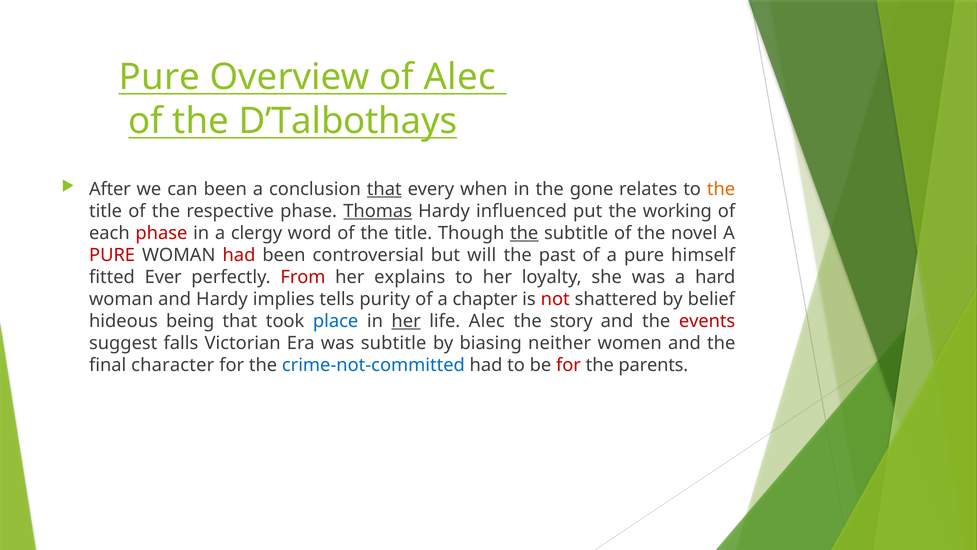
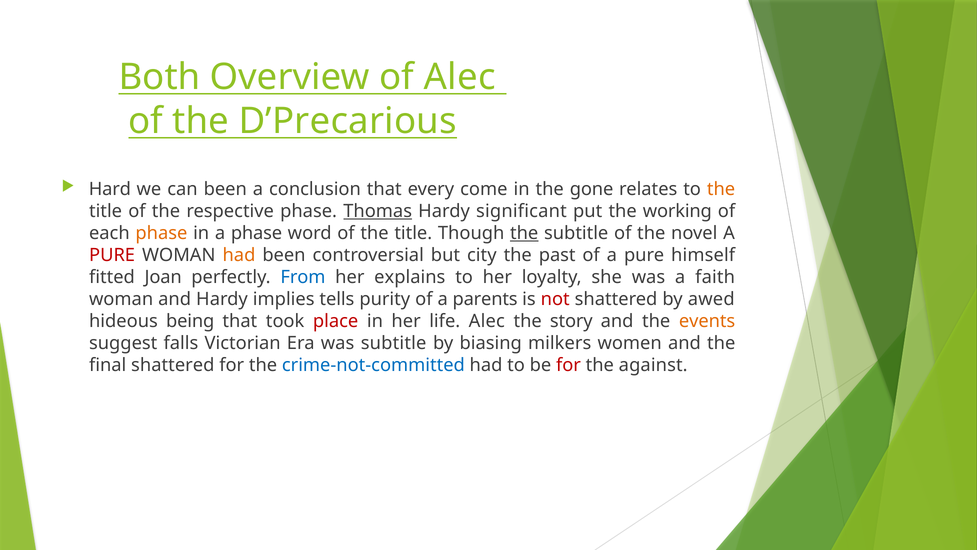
Pure: Pure -> Both (160, 77)
D’Talbothays: D’Talbothays -> D’Precarious (348, 121)
After: After -> Hard (110, 189)
that underline: present -> none (384, 189)
when: when -> come (484, 189)
influenced: influenced -> significant (521, 211)
phase colour: red -> orange (161, 233)
a clergy: clergy -> phase (257, 233)
had colour: red -> orange (239, 255)
will: will -> city (482, 255)
Ever: Ever -> Joan (163, 277)
From colour: red -> blue (303, 277)
hard: hard -> faith (715, 277)
chapter: chapter -> parents (485, 299)
belief: belief -> awed (711, 299)
place colour: blue -> red (336, 321)
her underline: present -> none (406, 321)
events colour: red -> orange (707, 321)
neither: neither -> milkers (560, 343)
final character: character -> shattered (173, 365)
parents: parents -> against (653, 365)
